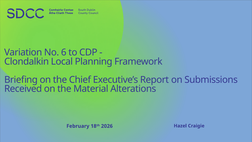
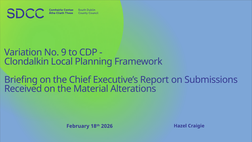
6: 6 -> 9 (64, 52)
